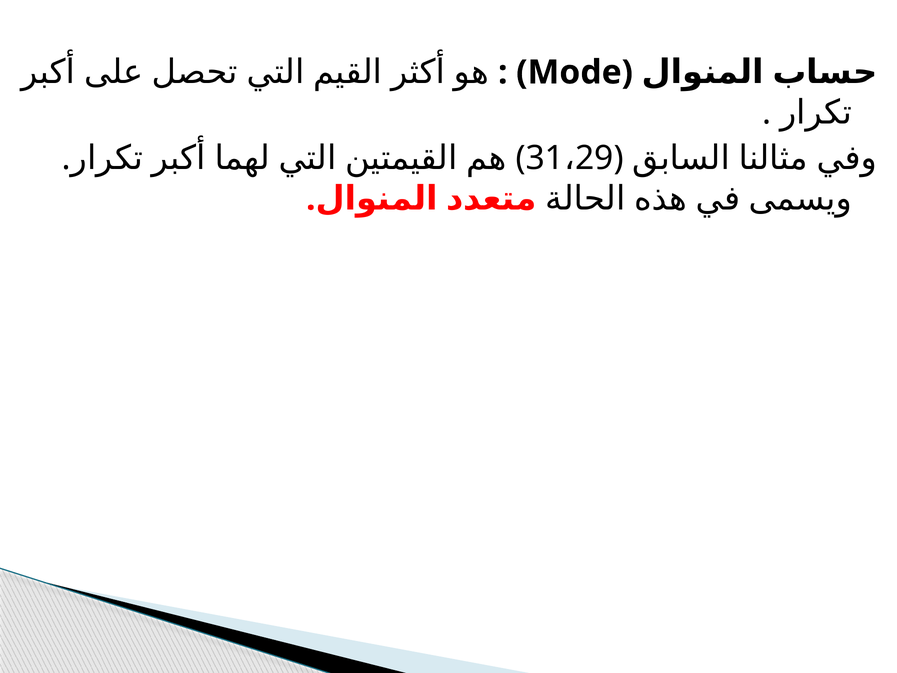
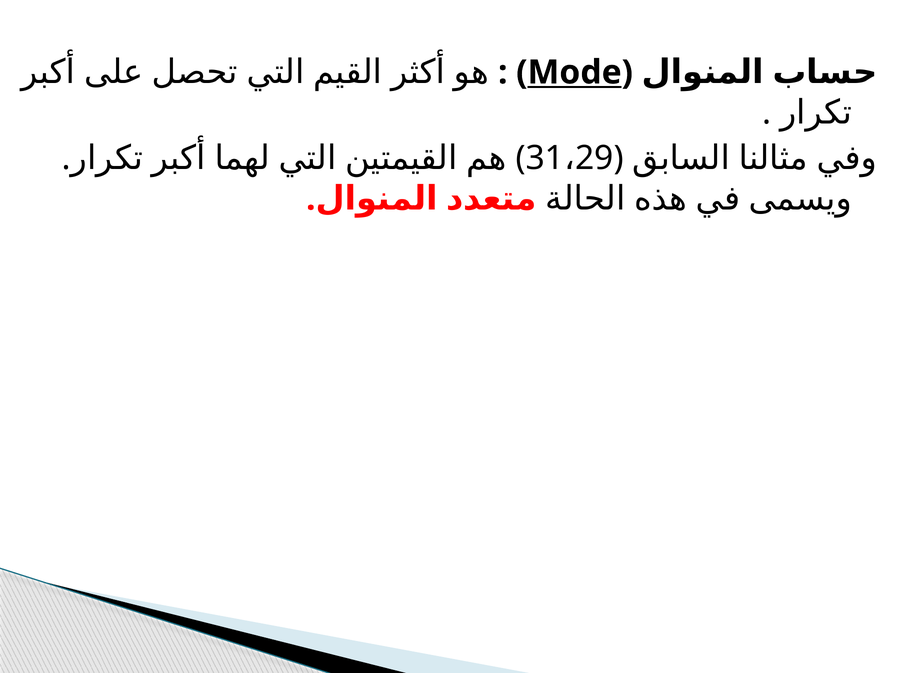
Mode underline: none -> present (575, 72)
